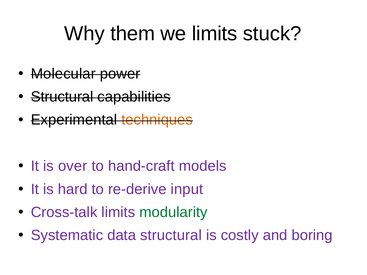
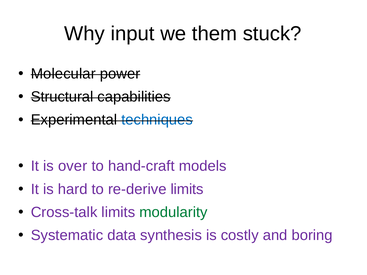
them: them -> input (133, 34)
we limits: limits -> them (215, 34)
techniques colour: orange -> blue (157, 120)
re-derive input: input -> limits (187, 189)
data structural: structural -> synthesis (171, 235)
